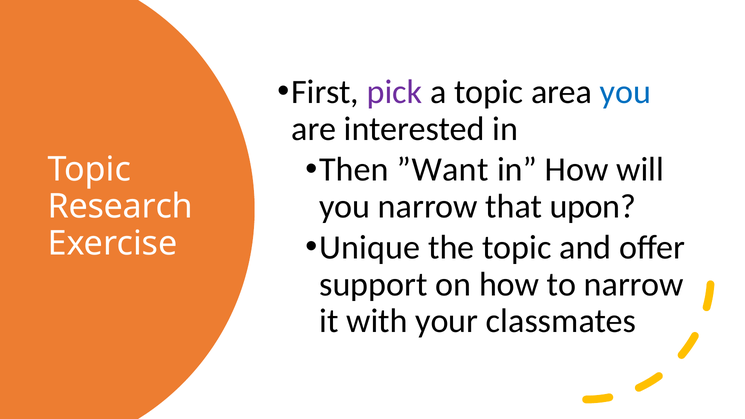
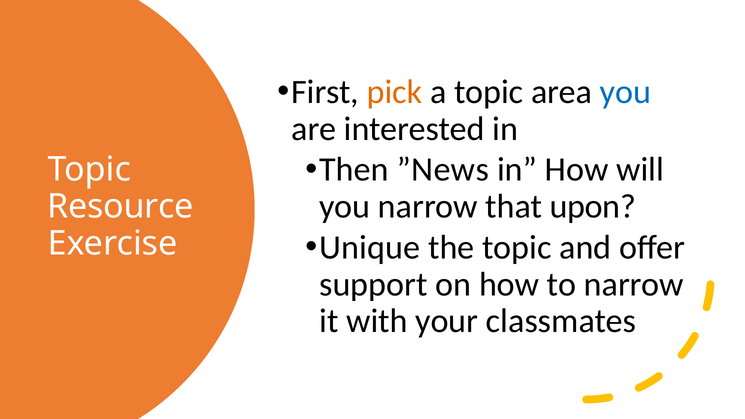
pick colour: purple -> orange (395, 92)
”Want: ”Want -> ”News (443, 170)
Research: Research -> Resource (120, 207)
